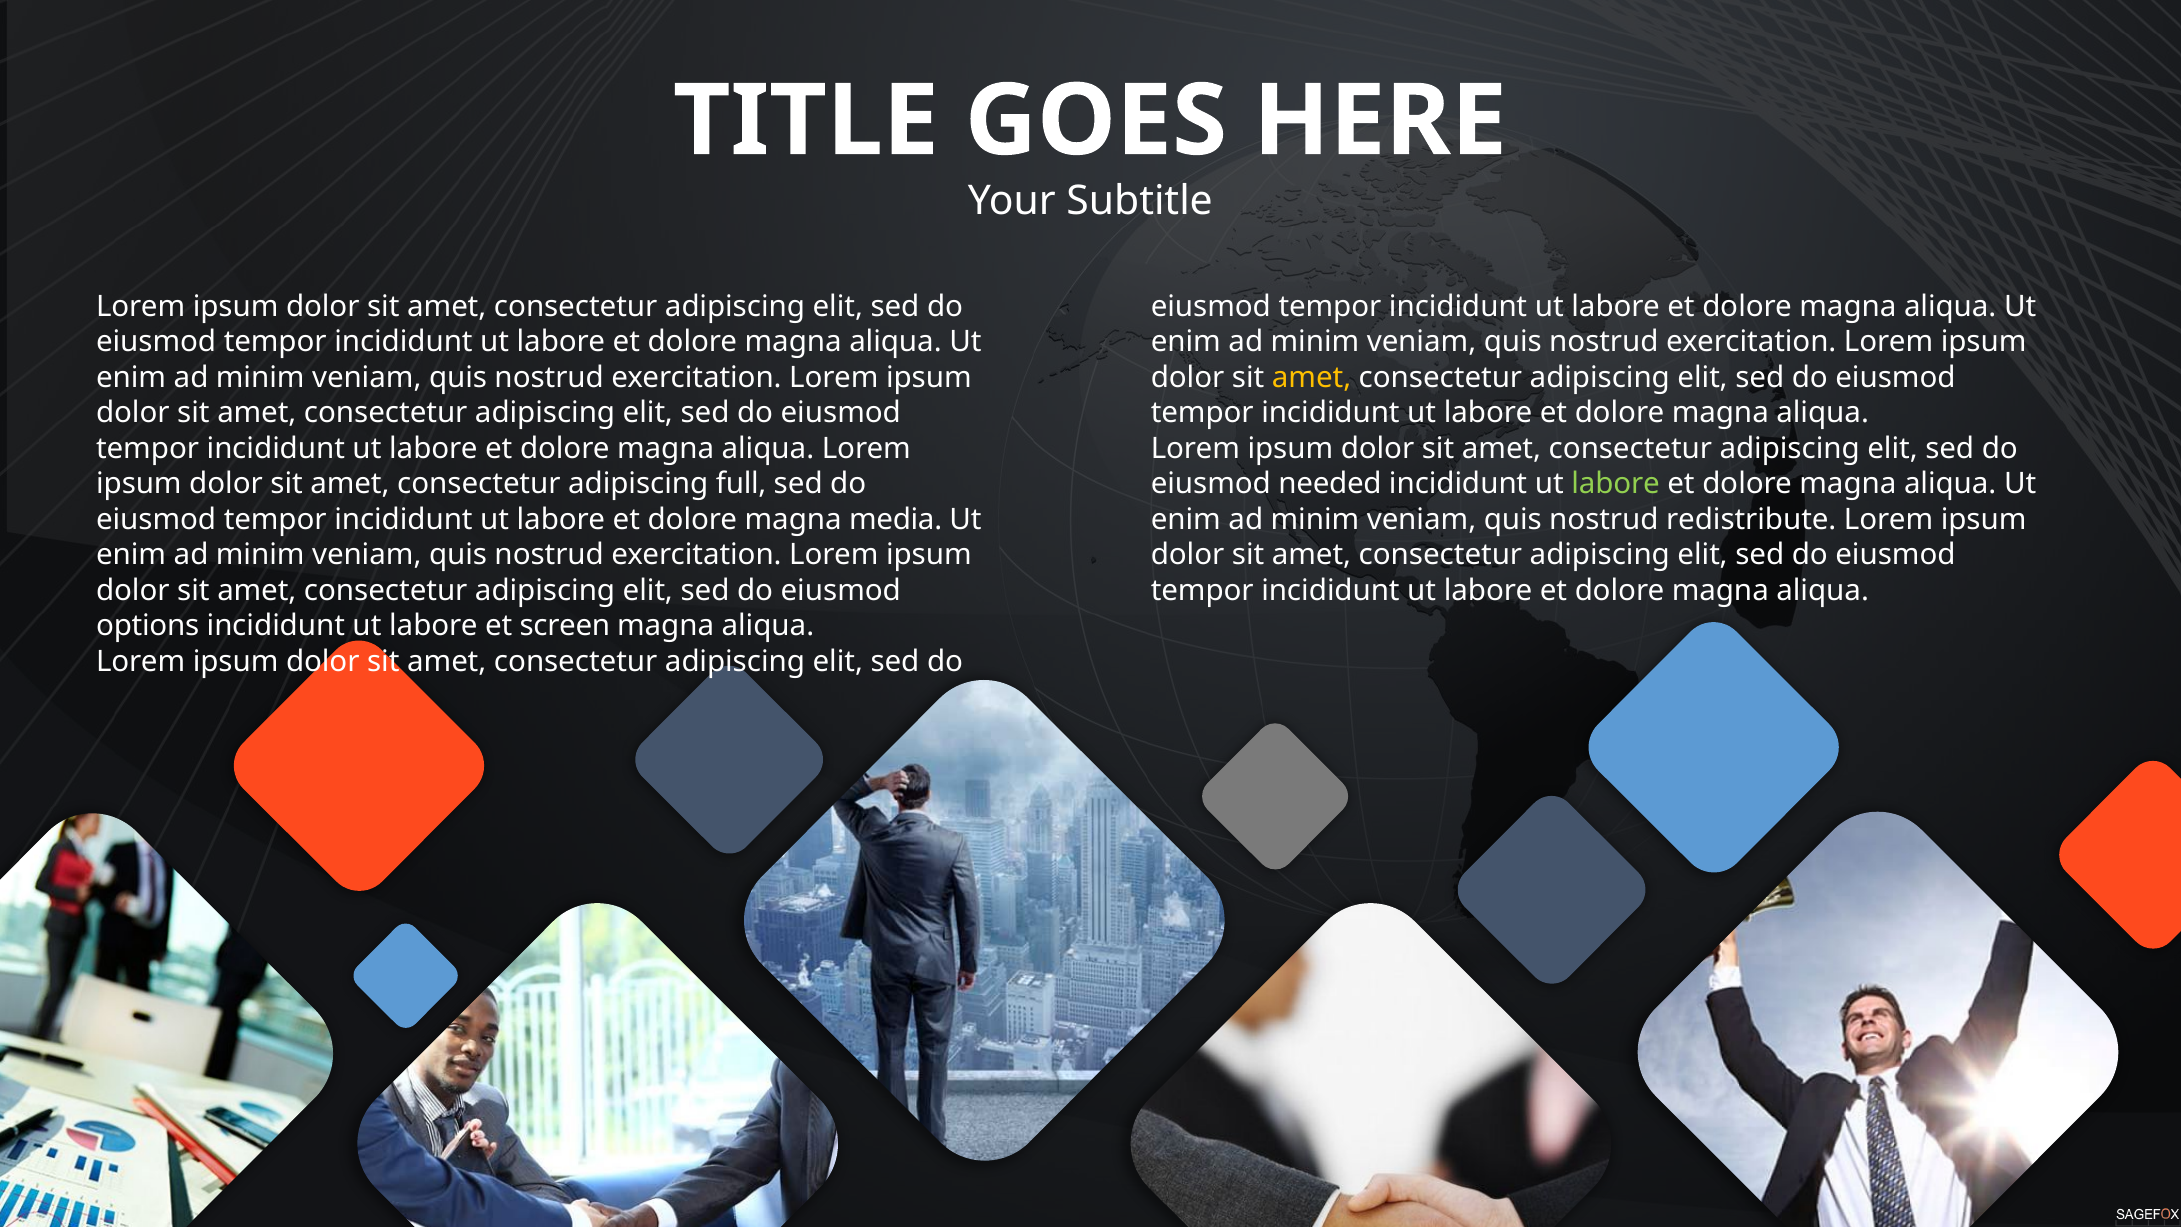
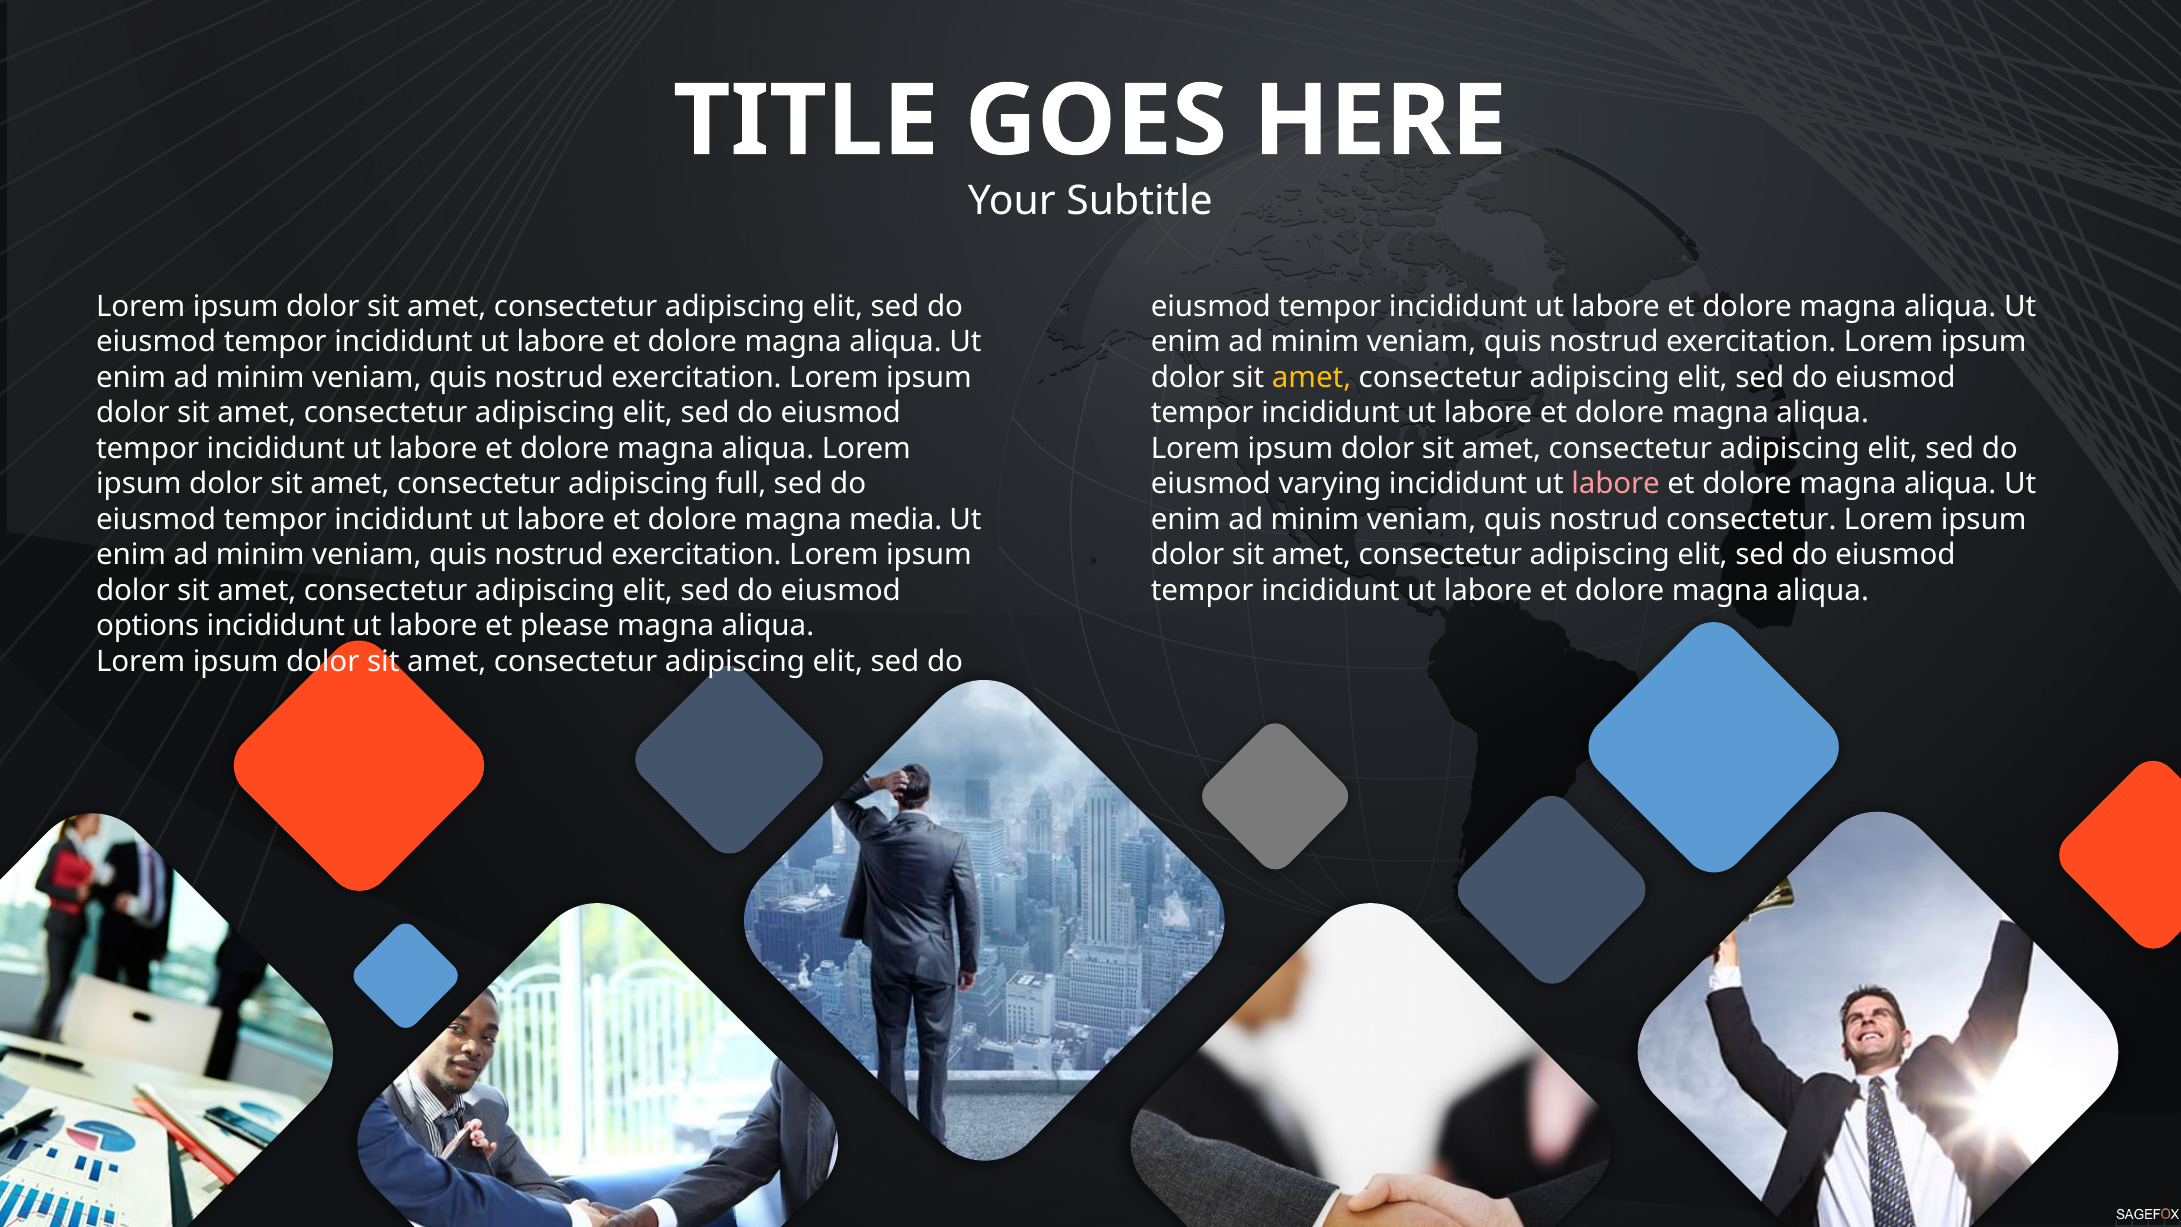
needed: needed -> varying (1330, 484)
labore colour: light green -> pink (1616, 484)
nostrud redistribute: redistribute -> consectetur (1751, 520)
screen: screen -> please (565, 626)
